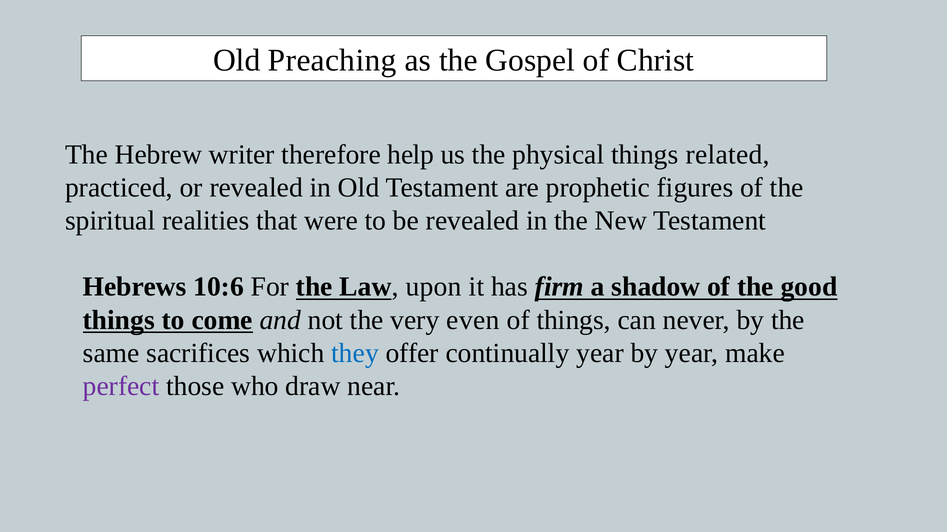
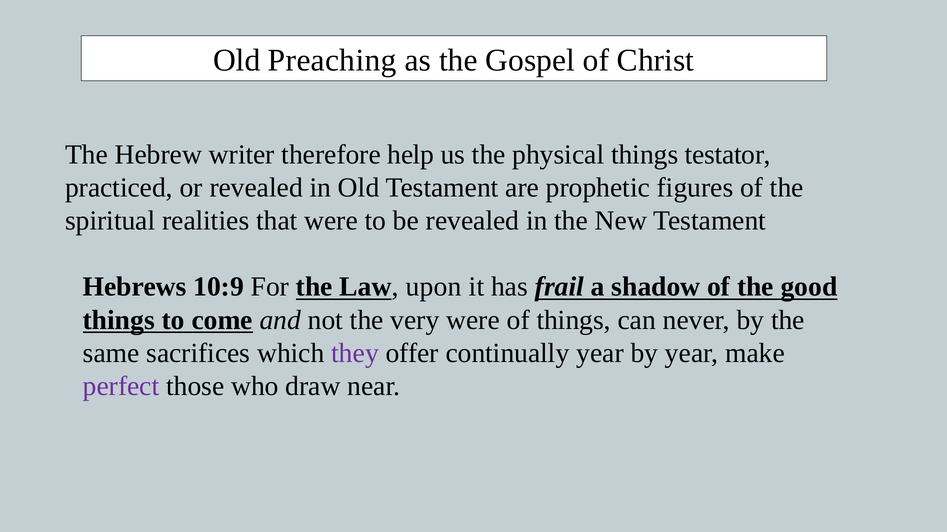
related: related -> testator (728, 155)
10:6: 10:6 -> 10:9 (219, 287)
firm: firm -> frail (559, 287)
very even: even -> were (473, 320)
they colour: blue -> purple (355, 354)
